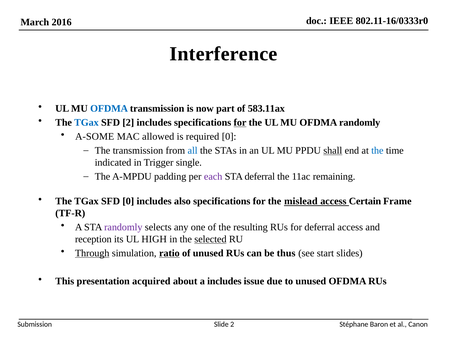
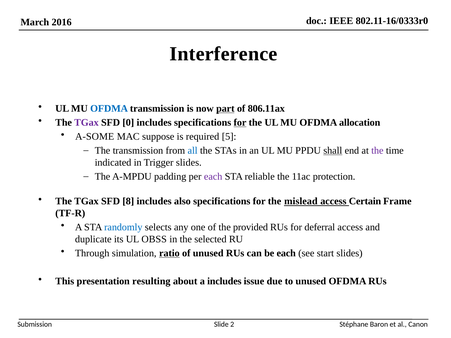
part underline: none -> present (225, 109)
583.11ax: 583.11ax -> 806.11ax (266, 109)
TGax colour: blue -> purple (86, 123)
SFD 2: 2 -> 0 (128, 123)
OFDMA randomly: randomly -> allocation (360, 123)
allowed: allowed -> suppose (158, 137)
required 0: 0 -> 5 (229, 137)
the colour: blue -> purple (377, 151)
Trigger single: single -> slides (189, 163)
STA deferral: deferral -> reliable (260, 177)
remaining: remaining -> protection (334, 177)
SFD 0: 0 -> 8 (128, 201)
randomly colour: purple -> blue (123, 227)
resulting: resulting -> provided (251, 227)
reception: reception -> duplicate (93, 239)
HIGH: HIGH -> OBSS (154, 239)
selected underline: present -> none (210, 239)
Through underline: present -> none (92, 253)
be thus: thus -> each (286, 253)
acquired: acquired -> resulting (151, 281)
